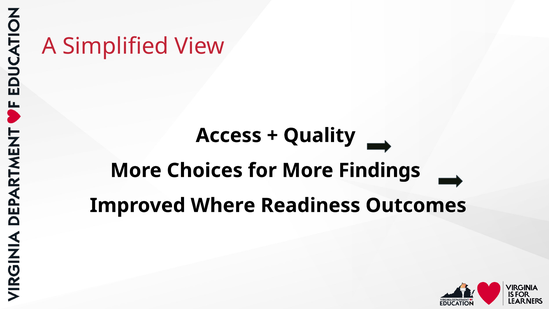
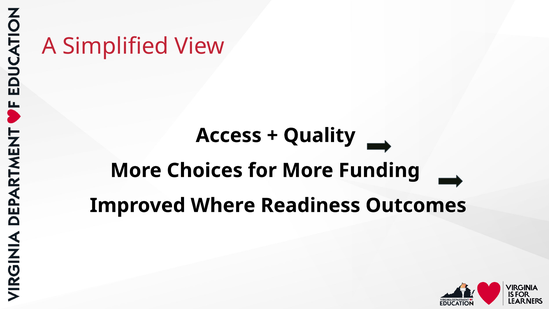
Findings: Findings -> Funding (379, 170)
